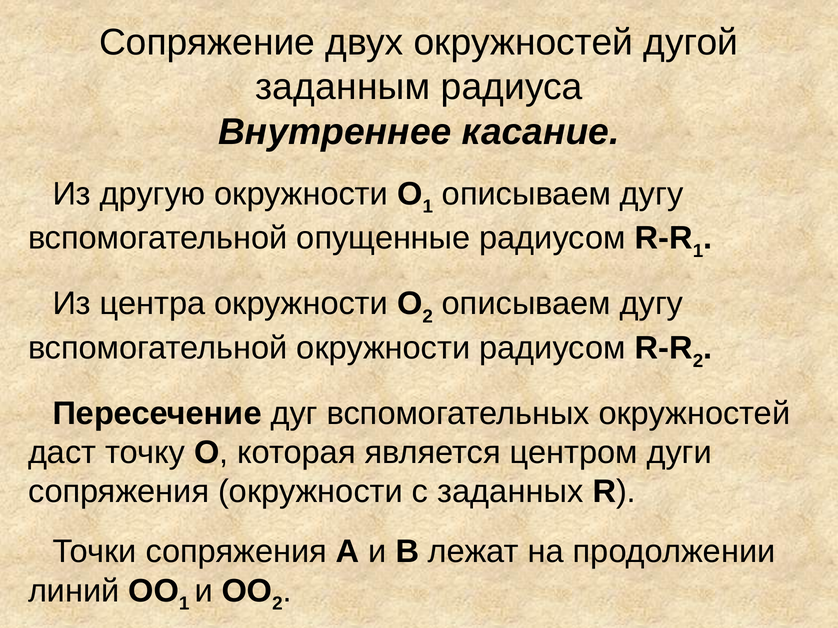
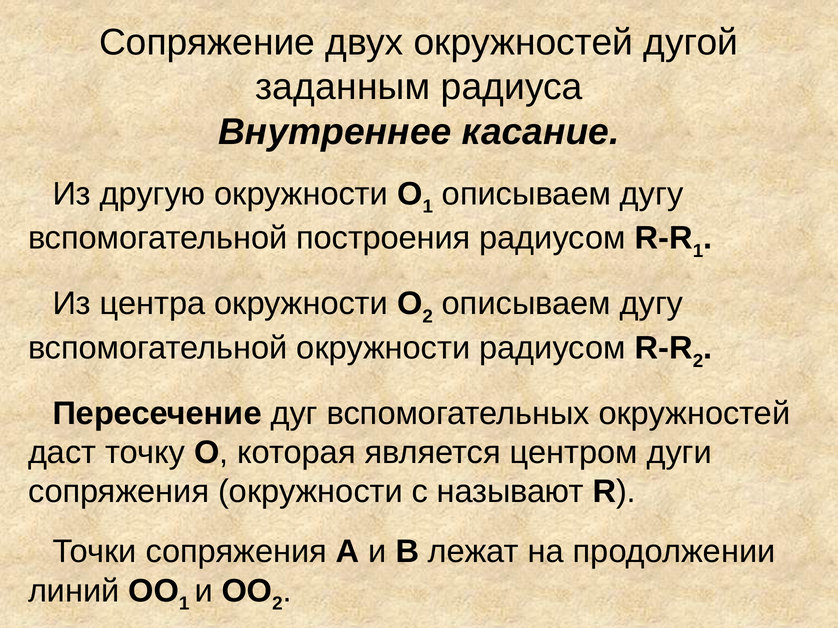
опущенные: опущенные -> построения (383, 238)
заданных: заданных -> называют (510, 492)
